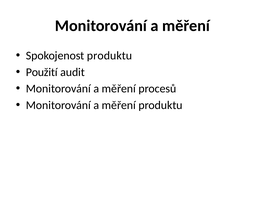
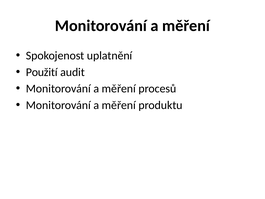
Spokojenost produktu: produktu -> uplatnění (110, 56)
